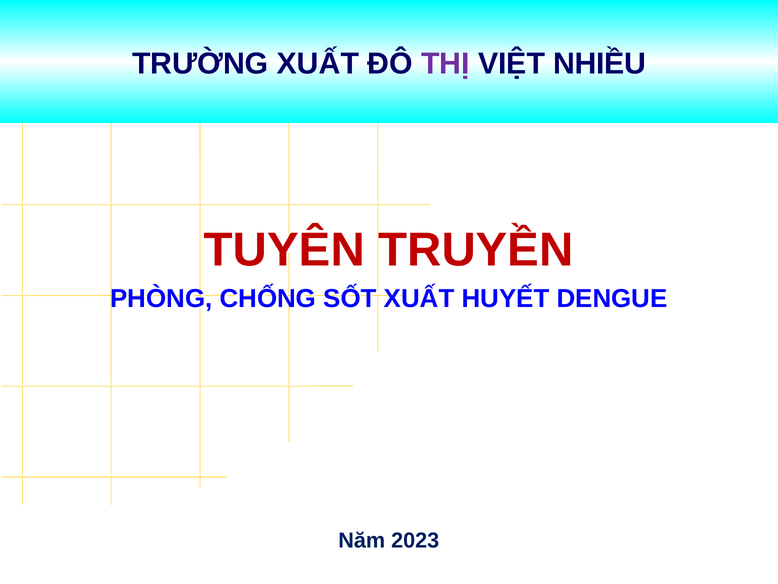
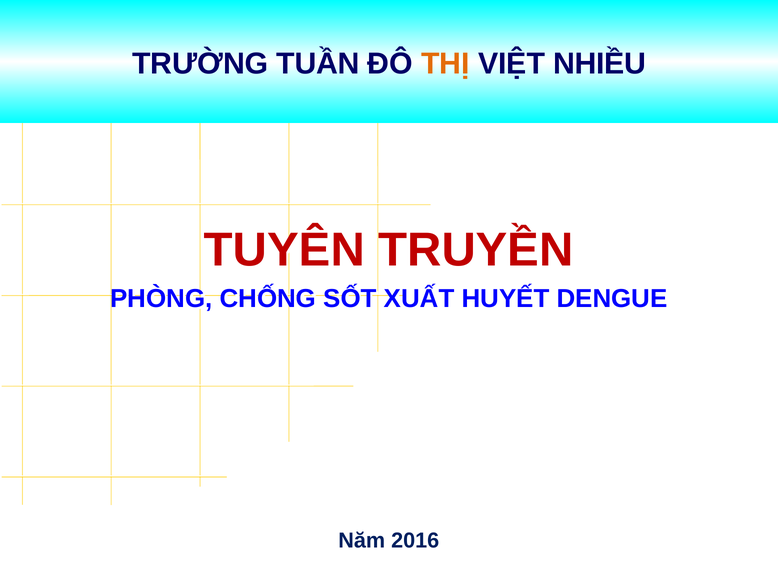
TRƯỜNG XUẤT: XUẤT -> TUẦN (318, 64)
THỊ colour: purple -> orange (445, 64)
2023: 2023 -> 2016 (415, 540)
